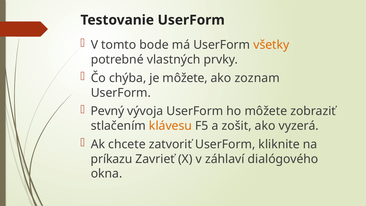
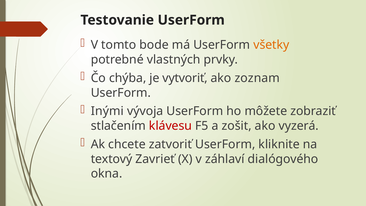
je môžete: môžete -> vytvoriť (185, 78)
Pevný: Pevný -> Inými (107, 111)
klávesu colour: orange -> red (170, 126)
príkazu: príkazu -> textový (112, 159)
